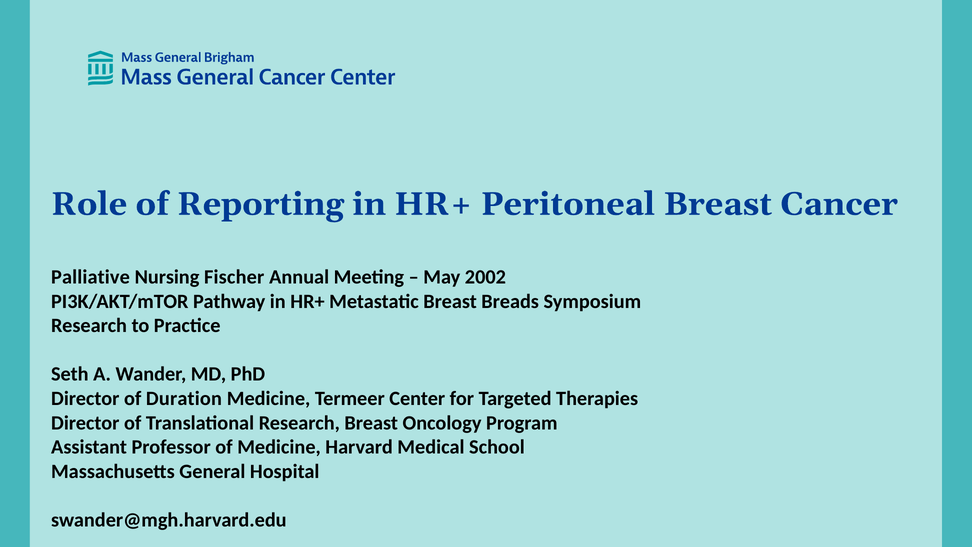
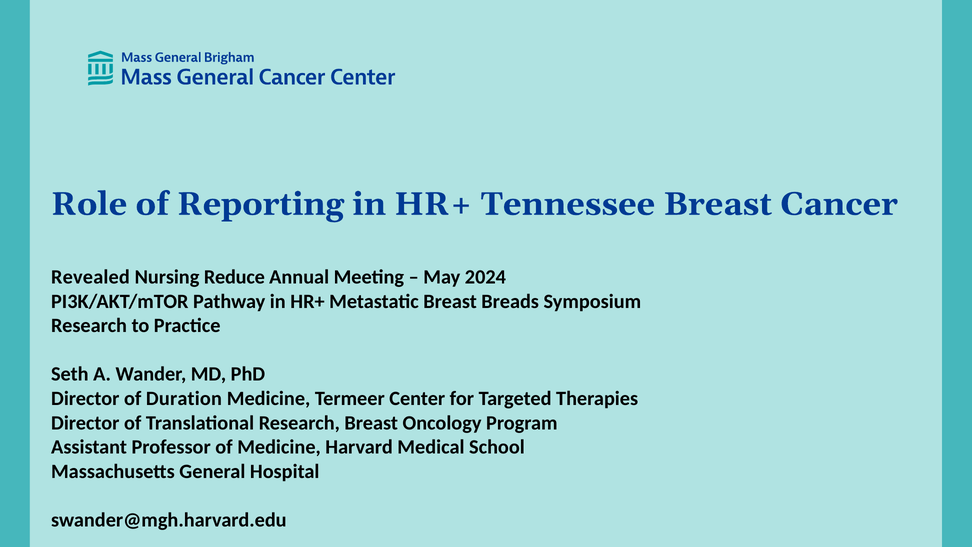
Peritoneal: Peritoneal -> Tennessee (568, 204)
Palliative: Palliative -> Revealed (90, 277)
Fischer: Fischer -> Reduce (234, 277)
2002: 2002 -> 2024 (485, 277)
